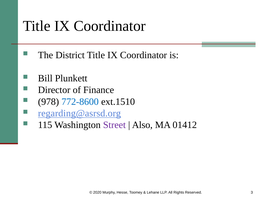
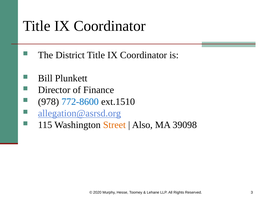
regarding@asrsd.org: regarding@asrsd.org -> allegation@asrsd.org (79, 113)
Street colour: purple -> orange (114, 125)
01412: 01412 -> 39098 (185, 125)
